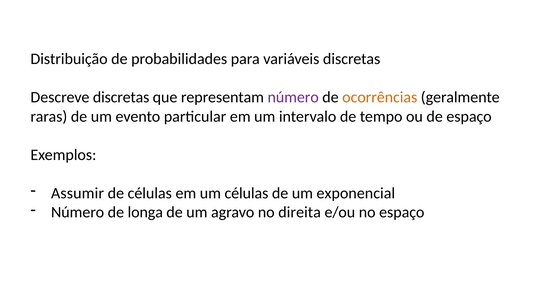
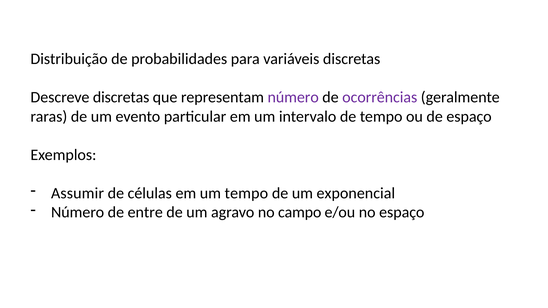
ocorrências colour: orange -> purple (380, 97)
um células: células -> tempo (246, 193)
longa: longa -> entre (145, 212)
direita: direita -> campo (300, 212)
